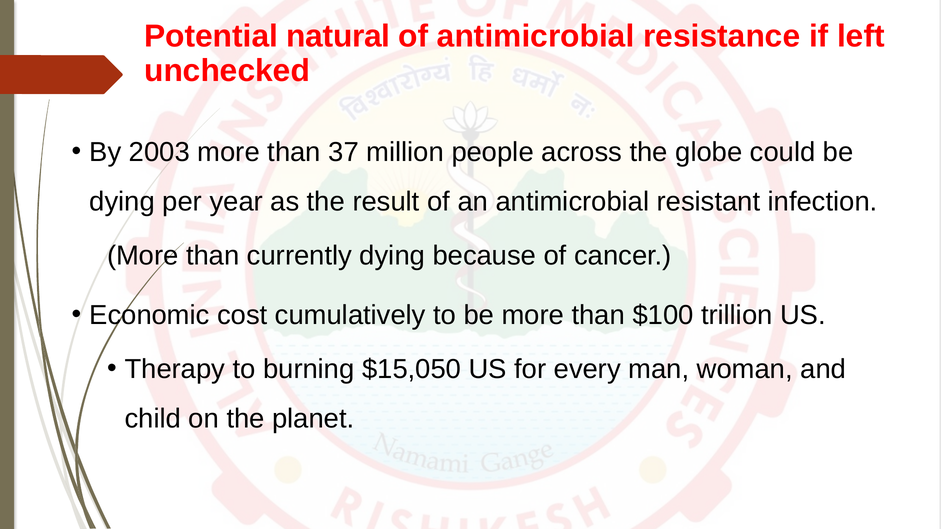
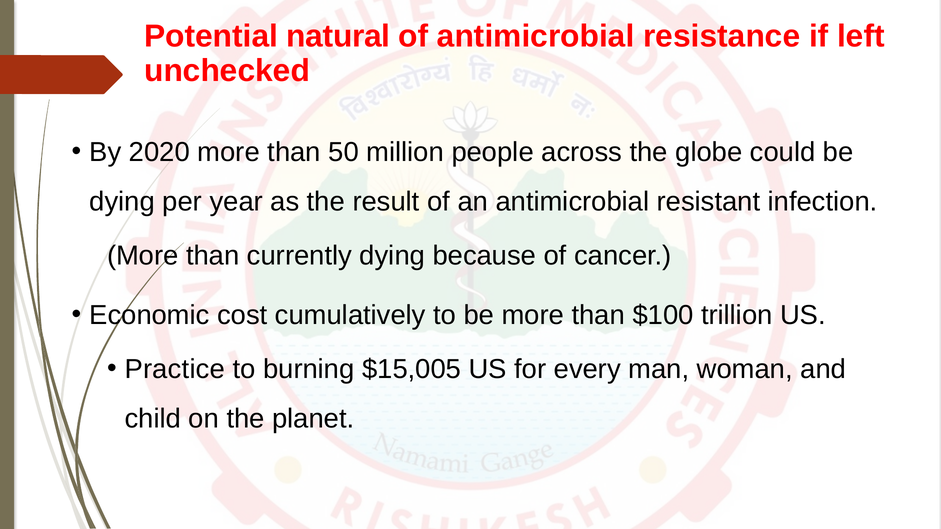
2003: 2003 -> 2020 (159, 152)
37: 37 -> 50 (344, 152)
Therapy: Therapy -> Practice (175, 369)
$15,050: $15,050 -> $15,005 (412, 369)
